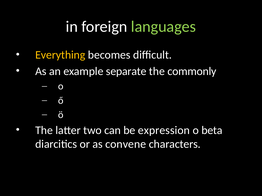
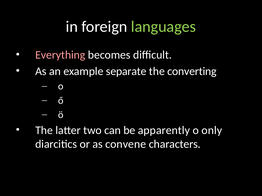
Everything colour: yellow -> pink (60, 55)
commonly: commonly -> converting (192, 71)
expression: expression -> apparently (164, 131)
beta: beta -> only (212, 131)
